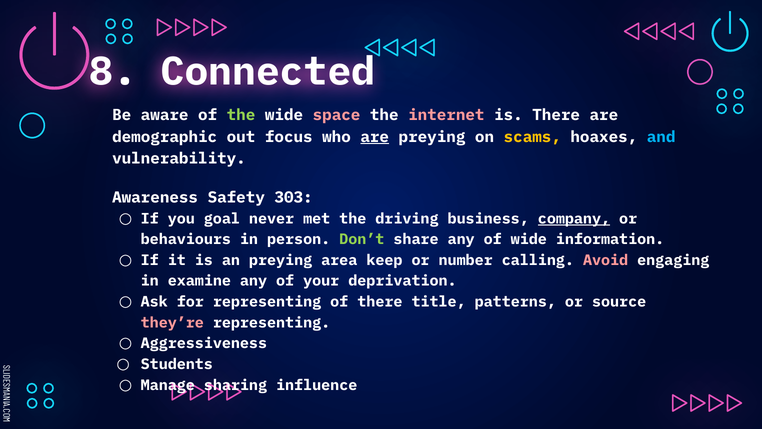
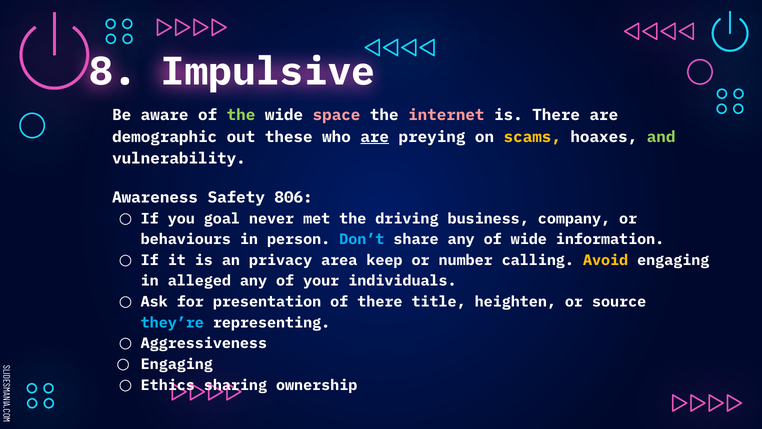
Connected: Connected -> Impulsive (268, 72)
focus: focus -> these (289, 137)
and colour: light blue -> light green (661, 137)
303: 303 -> 806 (294, 197)
company underline: present -> none (574, 218)
Don’t colour: light green -> light blue (362, 239)
an preying: preying -> privacy (281, 260)
Avoid colour: pink -> yellow (606, 260)
examine: examine -> alleged (199, 281)
deprivation: deprivation -> individuals (402, 281)
for representing: representing -> presentation (267, 302)
patterns: patterns -> heighten (515, 302)
they’re colour: pink -> light blue (172, 322)
Students: Students -> Engaging (177, 364)
Manage: Manage -> Ethics (168, 385)
influence: influence -> ownership (317, 385)
